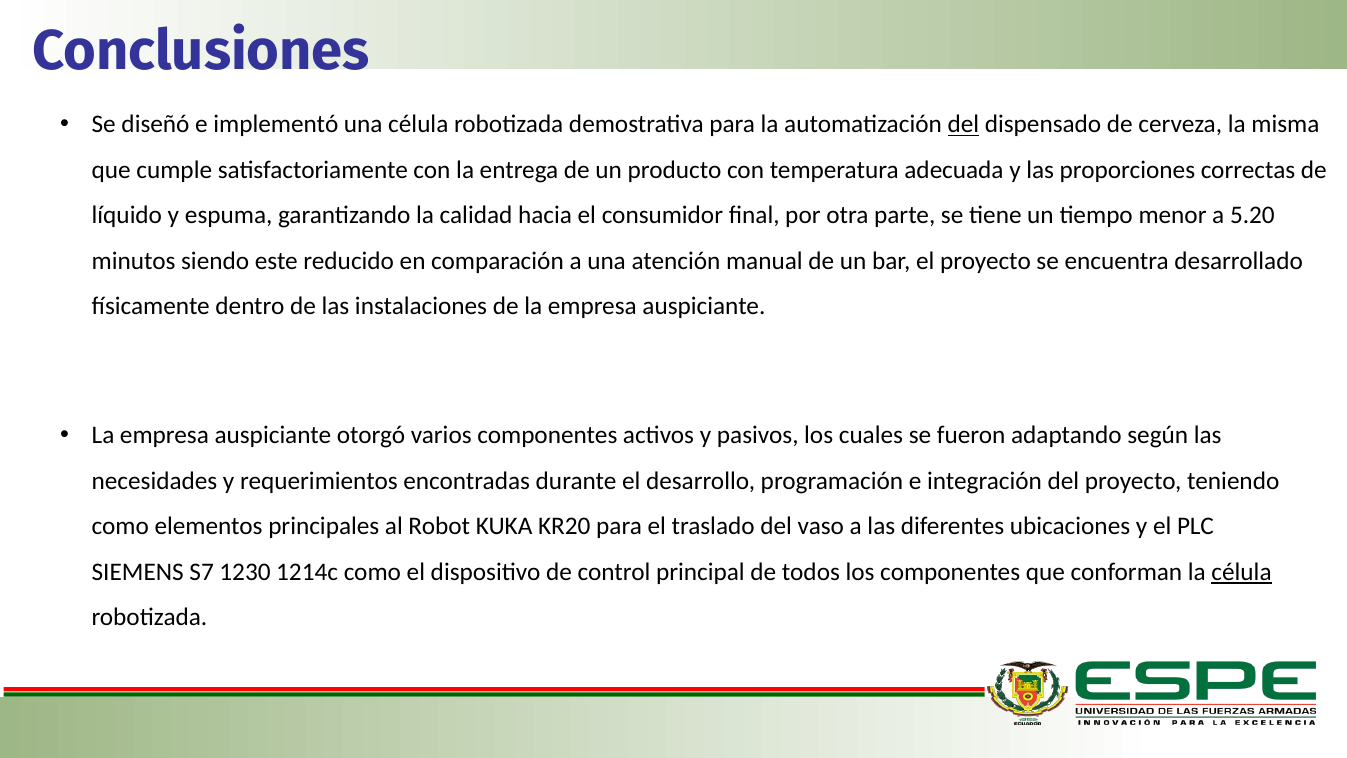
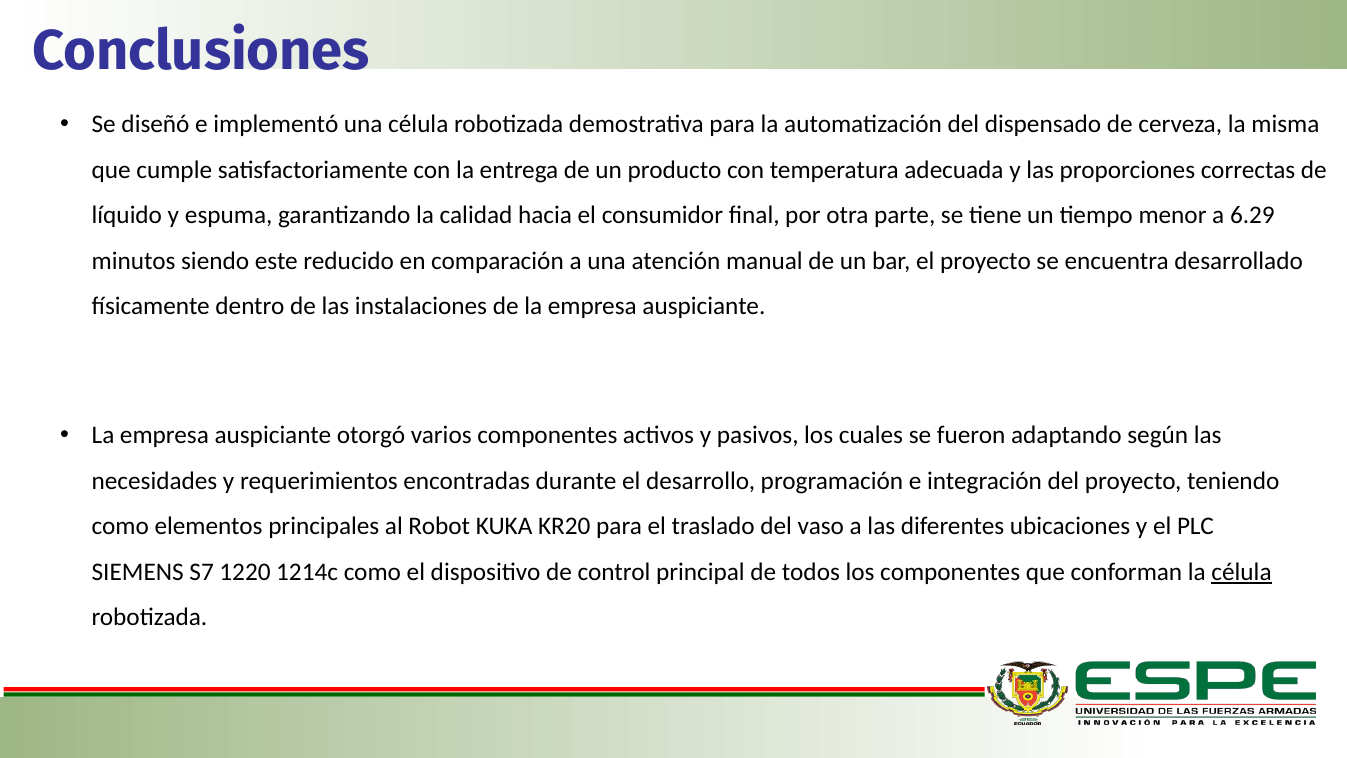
del underline: present -> none (963, 125)
5.20: 5.20 -> 6.29 (1252, 215)
1230: 1230 -> 1220 (245, 572)
